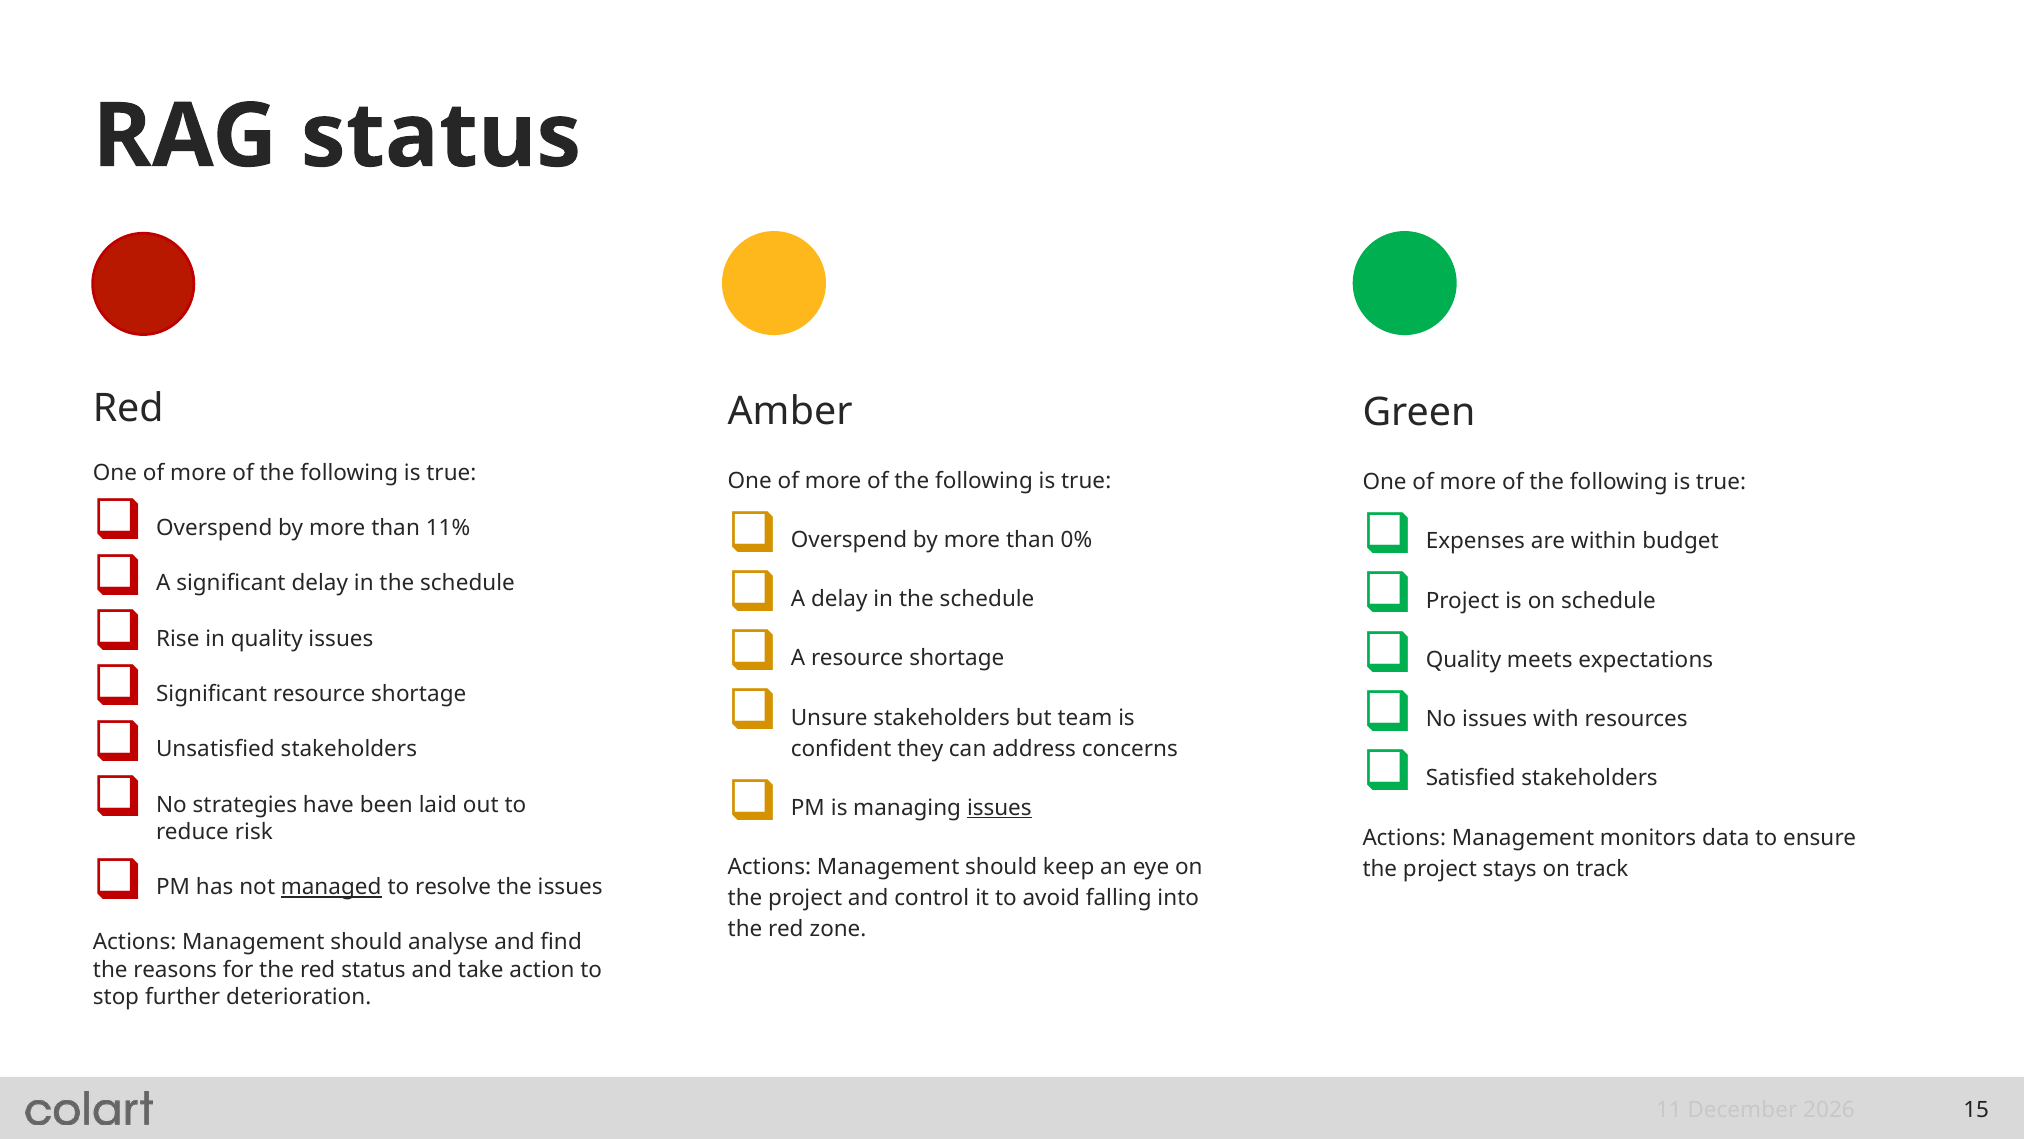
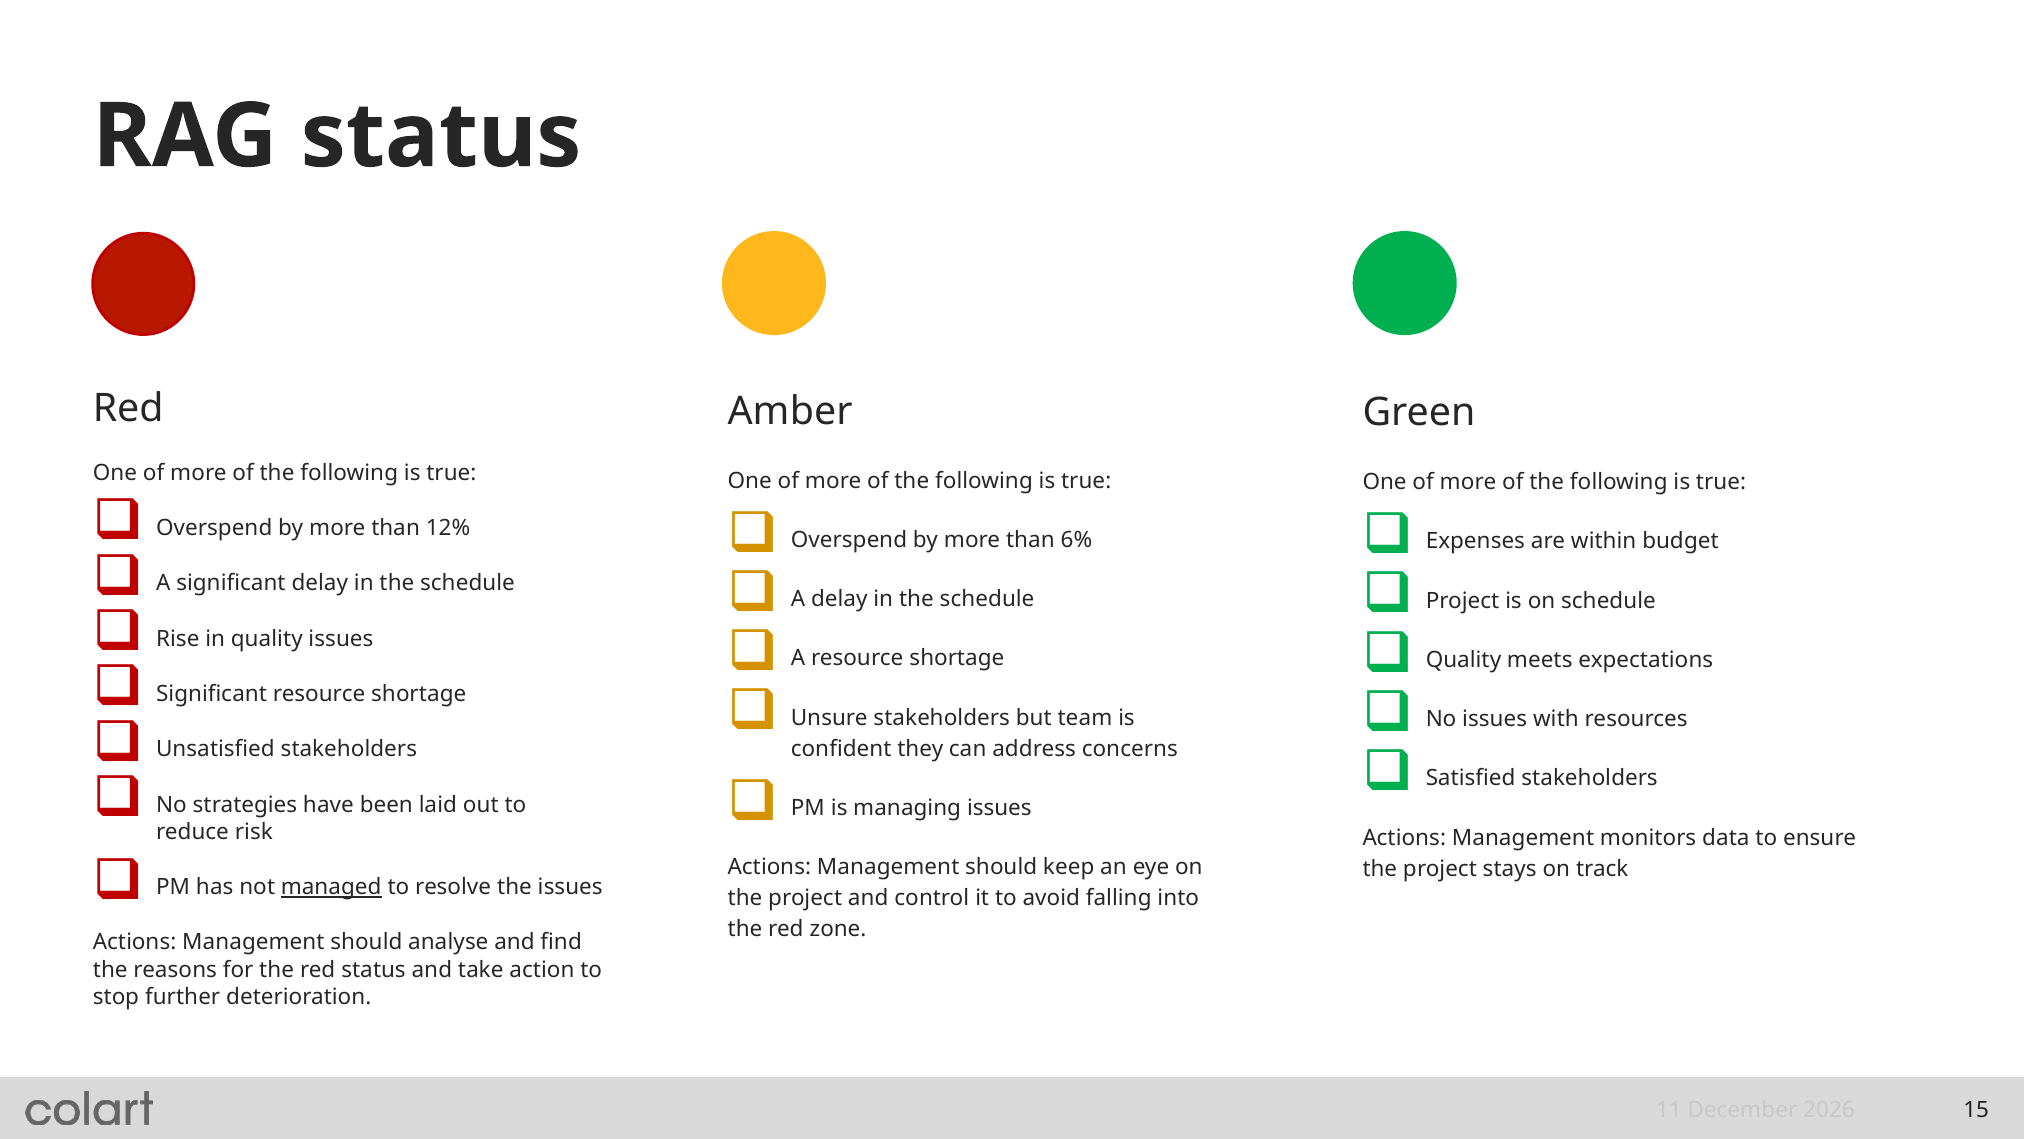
11%: 11% -> 12% (448, 528)
0%: 0% -> 6% (1076, 540)
issues underline: present -> none (999, 808)
